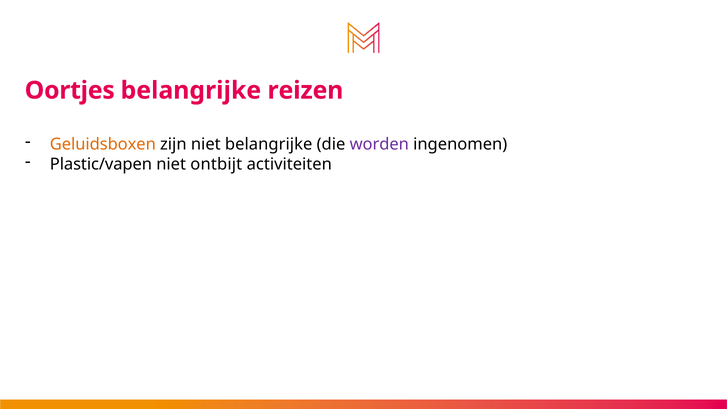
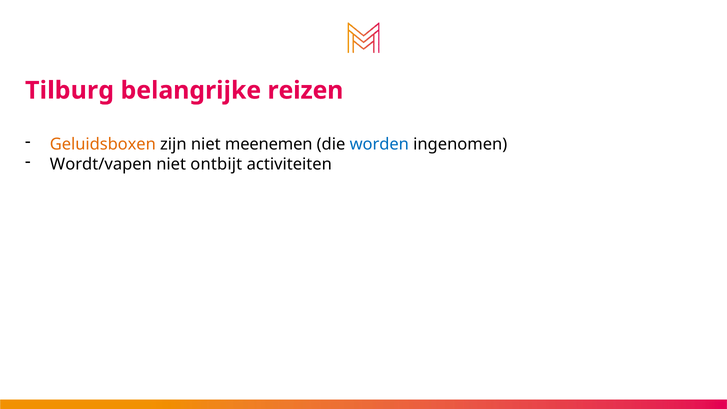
Oortjes: Oortjes -> Tilburg (70, 90)
niet belangrijke: belangrijke -> meenemen (269, 144)
worden colour: purple -> blue (379, 144)
Plastic/vapen: Plastic/vapen -> Wordt/vapen (101, 164)
